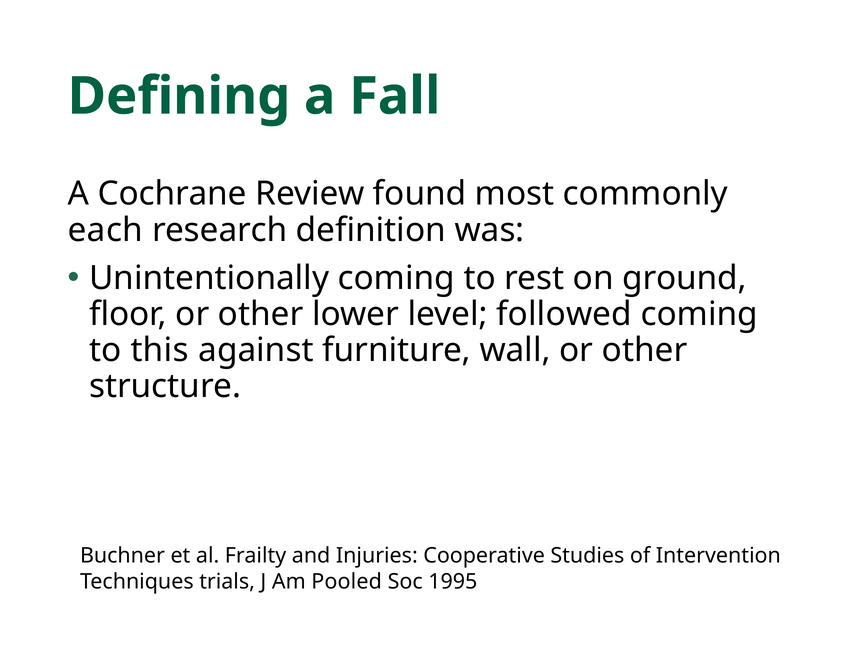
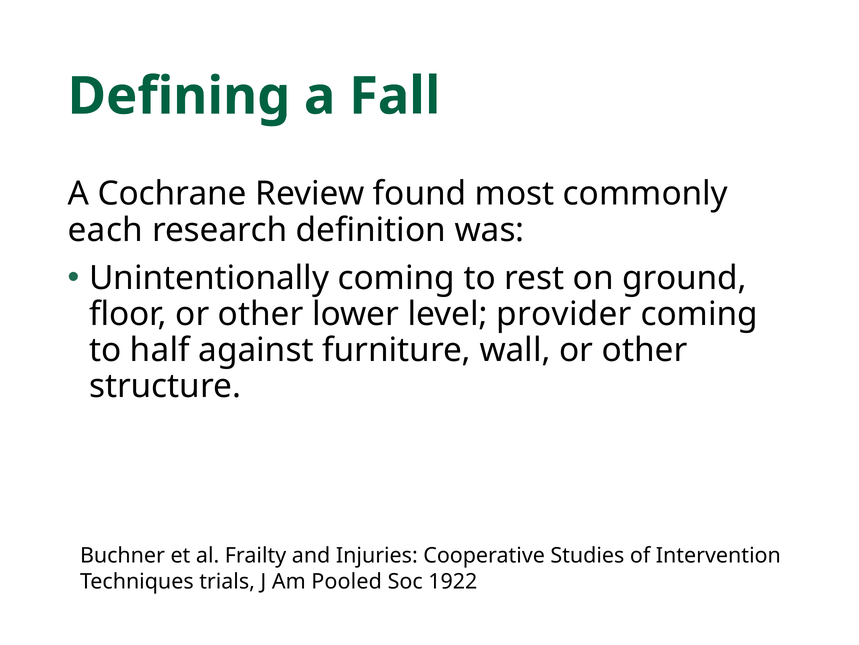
followed: followed -> provider (564, 314)
this: this -> half (160, 350)
1995: 1995 -> 1922 (453, 581)
